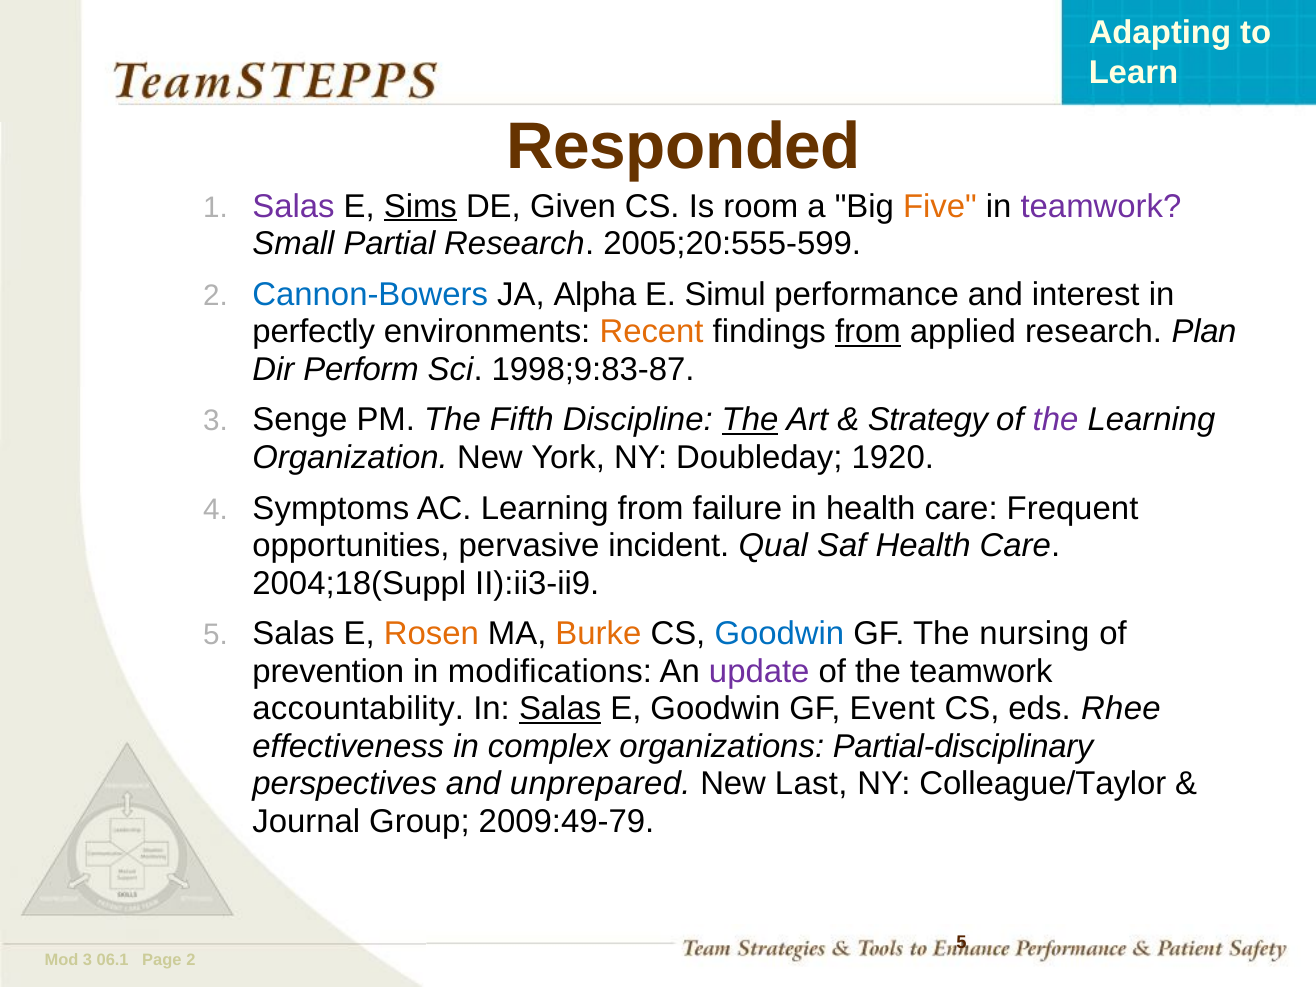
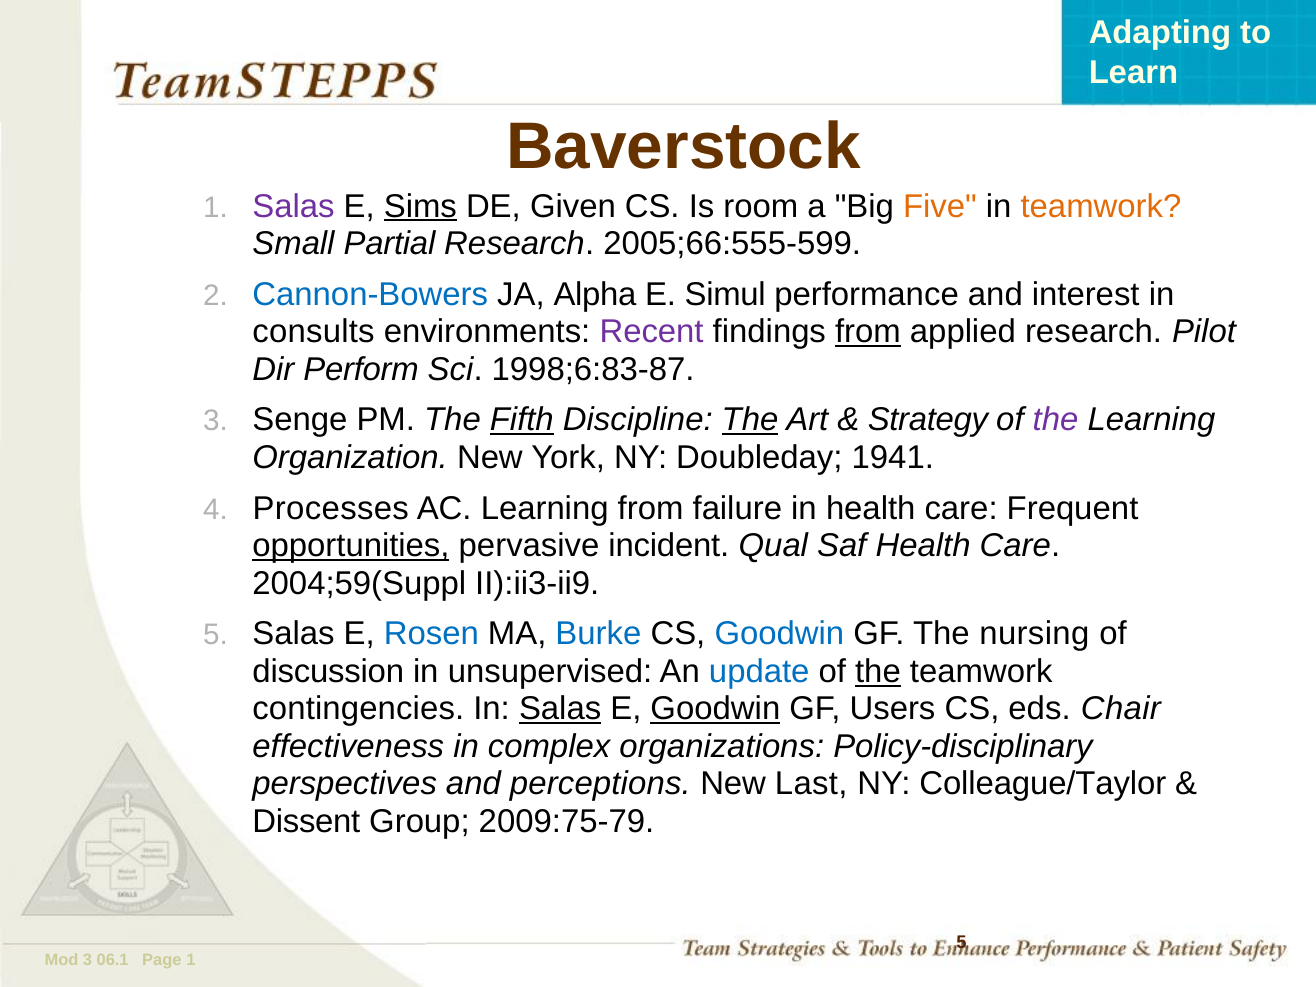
Responded: Responded -> Baverstock (684, 147)
teamwork colour: purple -> orange (1101, 206)
2005;20:555-599: 2005;20:555-599 -> 2005;66:555-599 (732, 244)
perfectly: perfectly -> consults (313, 332)
Recent colour: orange -> purple (652, 332)
Plan: Plan -> Pilot (1204, 332)
1998;9:83-87: 1998;9:83-87 -> 1998;6:83-87 (593, 369)
Fifth underline: none -> present (522, 420)
1920: 1920 -> 1941 (893, 458)
Symptoms: Symptoms -> Processes (331, 508)
opportunities underline: none -> present (351, 546)
2004;18(Suppl: 2004;18(Suppl -> 2004;59(Suppl (359, 583)
Rosen colour: orange -> blue (431, 634)
Burke colour: orange -> blue (598, 634)
prevention: prevention -> discussion (328, 671)
modifications: modifications -> unsupervised (550, 671)
update colour: purple -> blue (759, 671)
the underline: none -> present (878, 671)
accountability: accountability -> contingencies (358, 709)
Goodwin underline: none -> present (715, 709)
Event: Event -> Users (893, 709)
Rhee: Rhee -> Chair (1121, 709)
Partial-disciplinary: Partial-disciplinary -> Policy-disciplinary (963, 746)
unprepared: unprepared -> perceptions (600, 784)
Journal: Journal -> Dissent (306, 821)
2009:49-79: 2009:49-79 -> 2009:75-79 (566, 821)
2: 2 -> 1 (191, 960)
